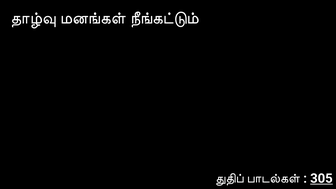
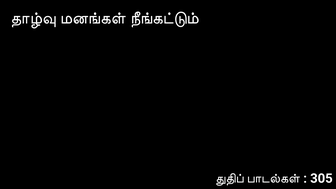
305 underline: present -> none (321, 178)
